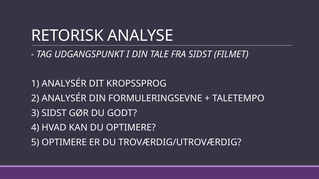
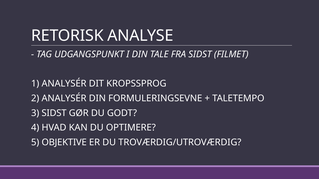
5 OPTIMERE: OPTIMERE -> OBJEKTIVE (64, 143)
